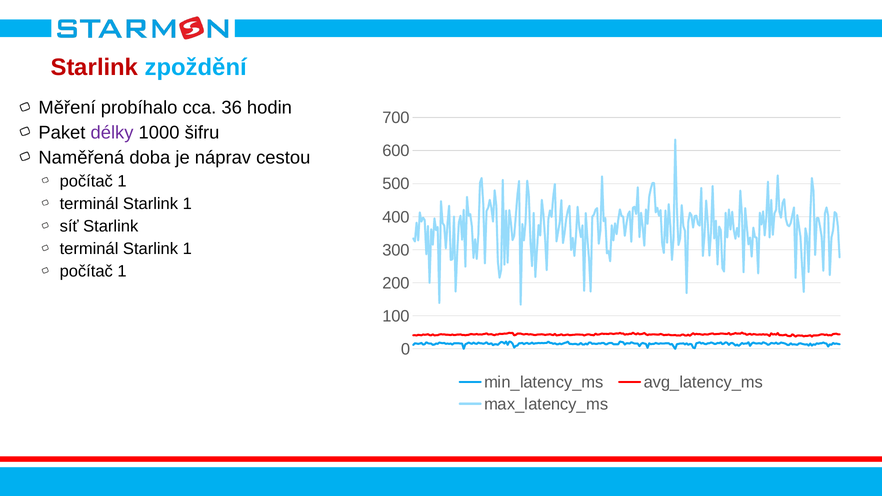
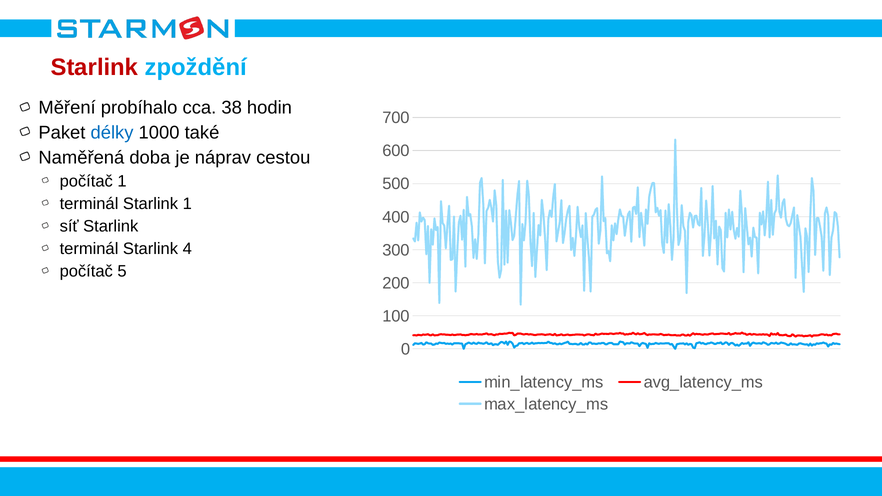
36: 36 -> 38 (232, 108)
délky colour: purple -> blue (112, 133)
šifru: šifru -> také (202, 133)
1: 1 -> 4 (187, 249)
1: 1 -> 5 (122, 272)
